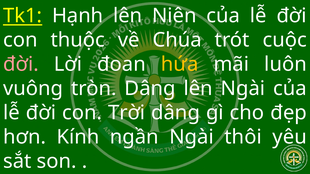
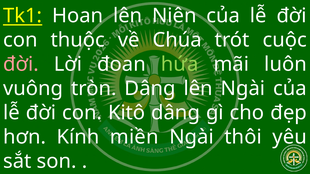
Hạnh: Hạnh -> Hoan (78, 16)
hứa colour: yellow -> light green (180, 64)
Trời: Trời -> Kitô (127, 113)
ngần: ngần -> miền (134, 137)
